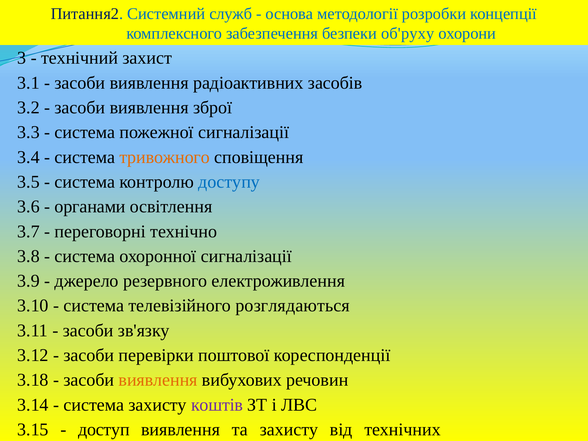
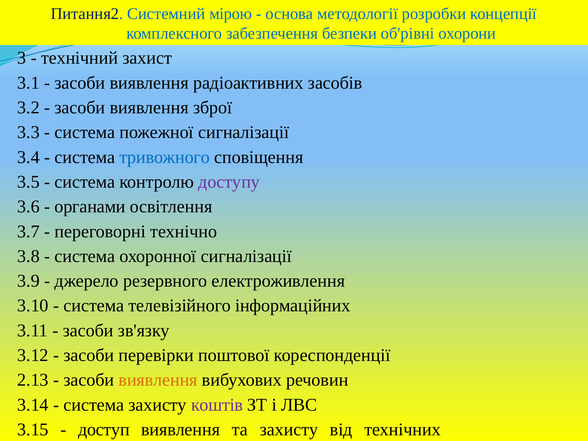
служб: служб -> мірою (231, 14)
об'руху: об'руху -> об'рівні (408, 33)
тривожного colour: orange -> blue (165, 157)
доступу colour: blue -> purple (229, 182)
розглядаються: розглядаються -> інформаційних (293, 306)
3.18: 3.18 -> 2.13 (33, 380)
